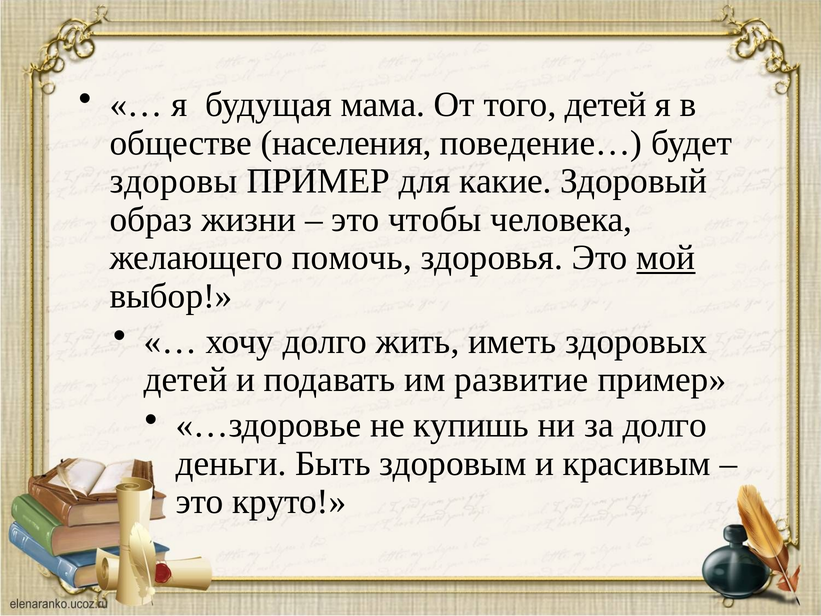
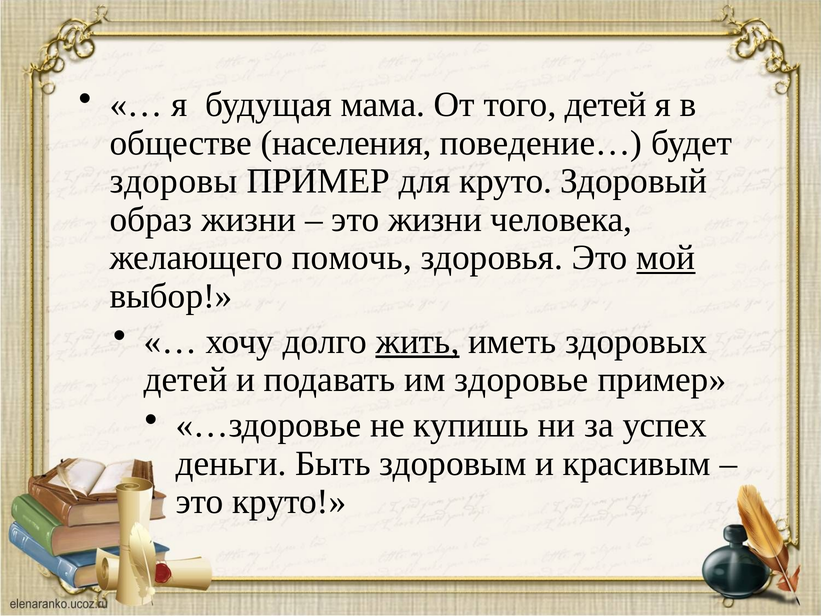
для какие: какие -> круто (506, 181)
это чтобы: чтобы -> жизни (435, 219)
жить underline: none -> present (418, 341)
развитие: развитие -> здоровье (521, 380)
за долго: долго -> успех (665, 425)
